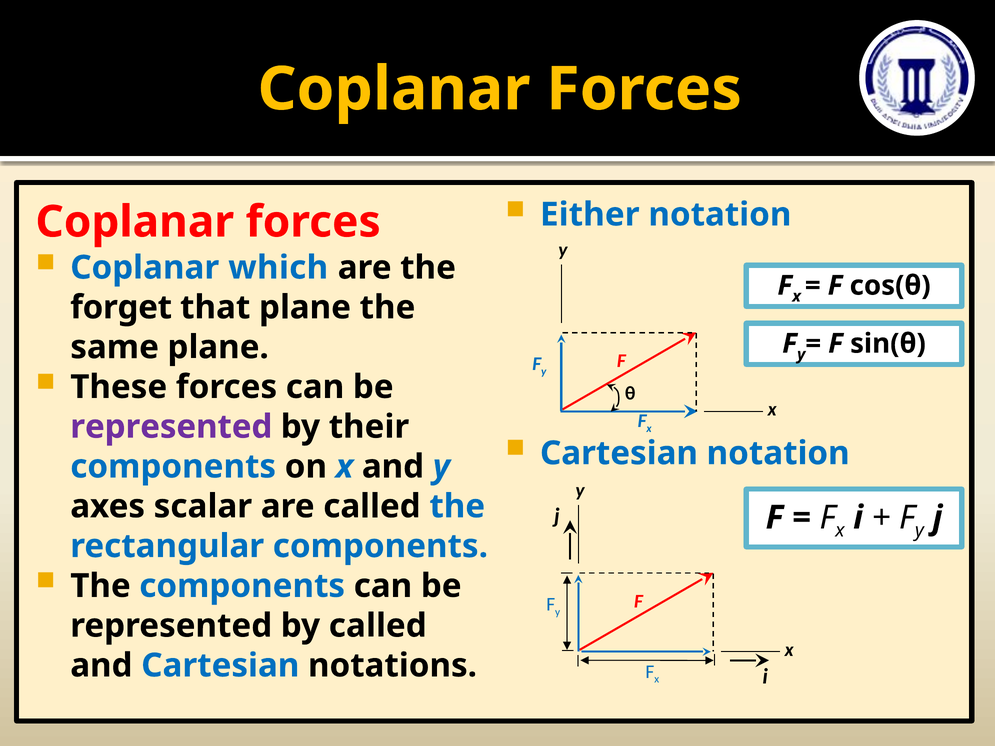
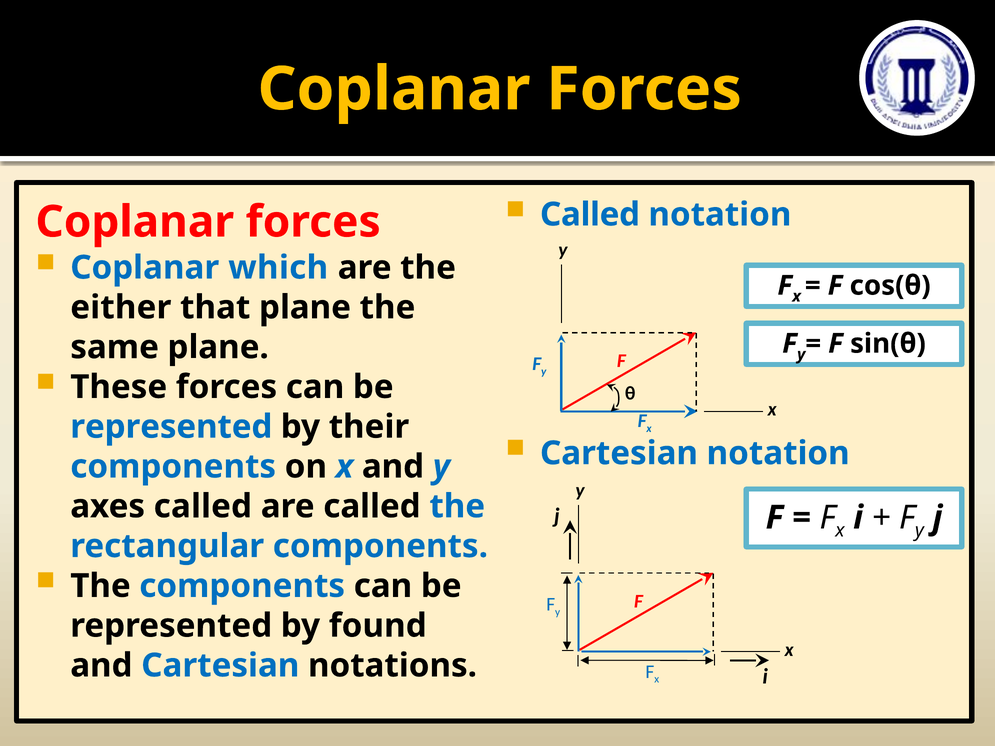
Either: Either -> Called (590, 215)
forget: forget -> either (121, 308)
represented colour: purple -> blue (171, 427)
axes scalar: scalar -> called (203, 507)
by called: called -> found (378, 626)
